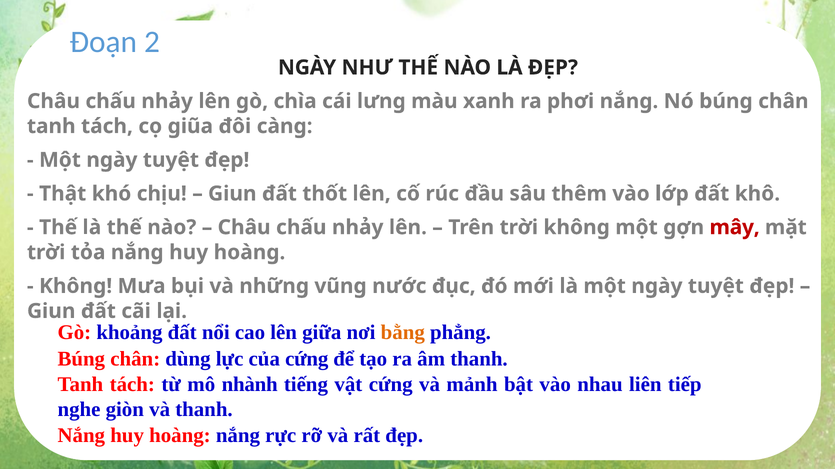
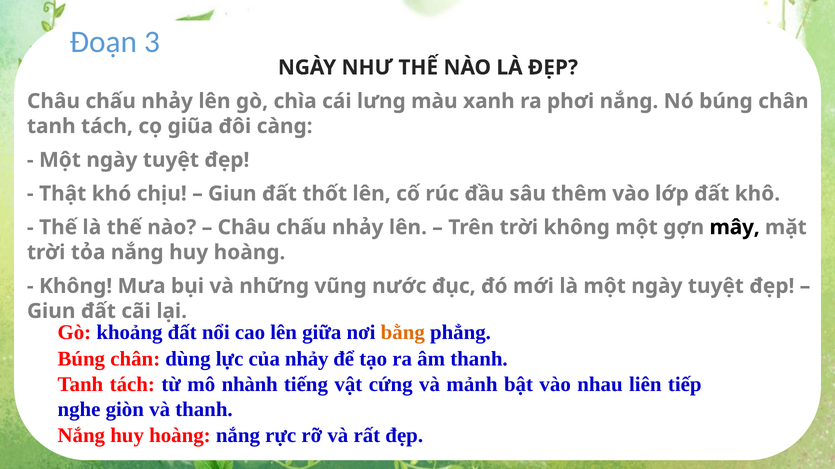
2: 2 -> 3 (152, 42)
mây colour: red -> black (735, 228)
của cứng: cứng -> nhảy (307, 359)
